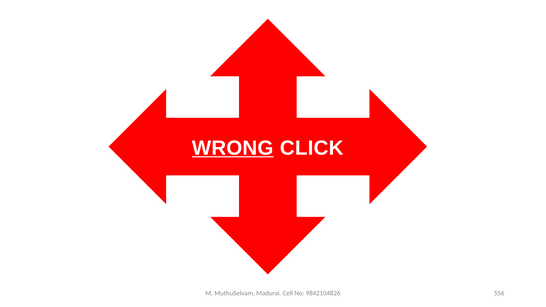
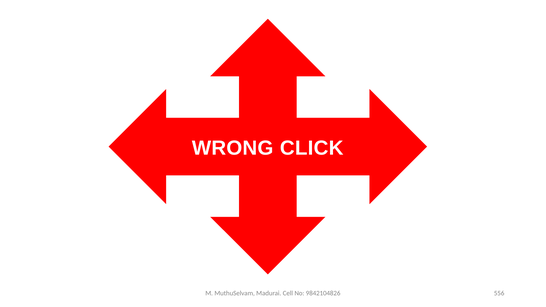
WRONG underline: present -> none (233, 148)
